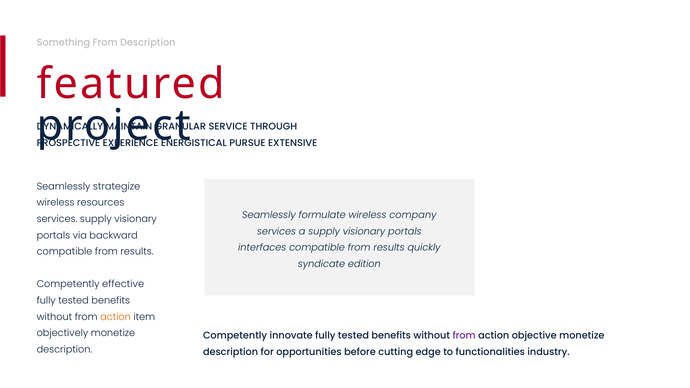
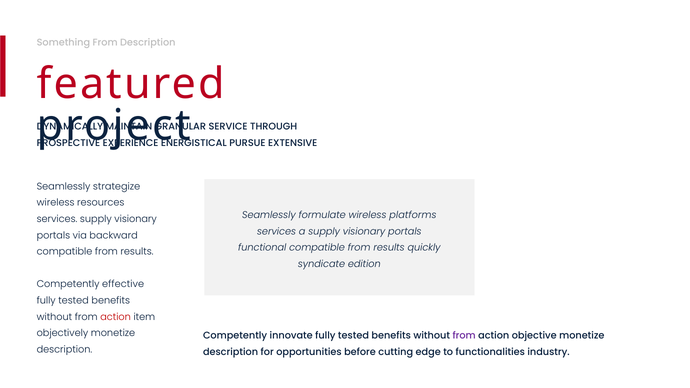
company: company -> platforms (413, 215)
interfaces: interfaces -> functional (262, 248)
action colour: orange -> red (116, 317)
